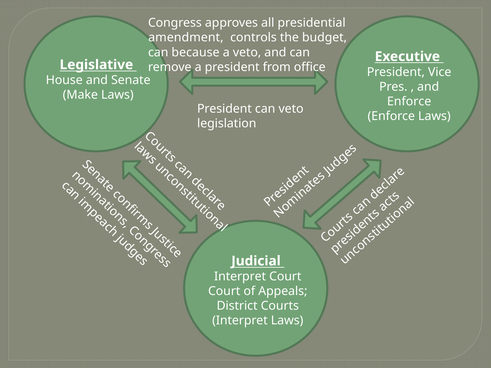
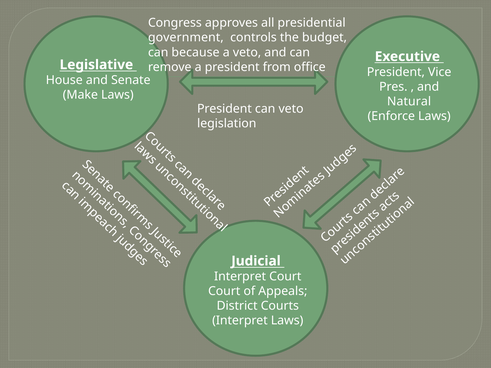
amendment: amendment -> government (186, 38)
Enforce: Enforce -> Natural (409, 101)
